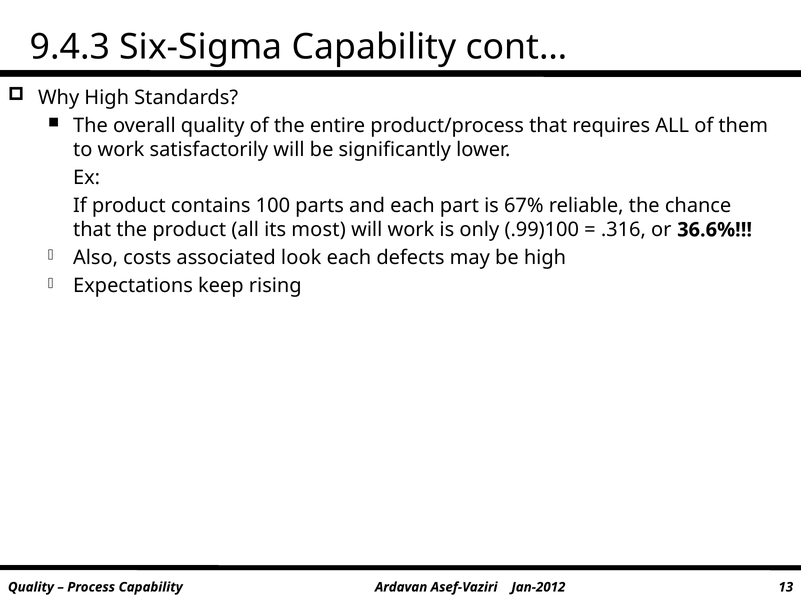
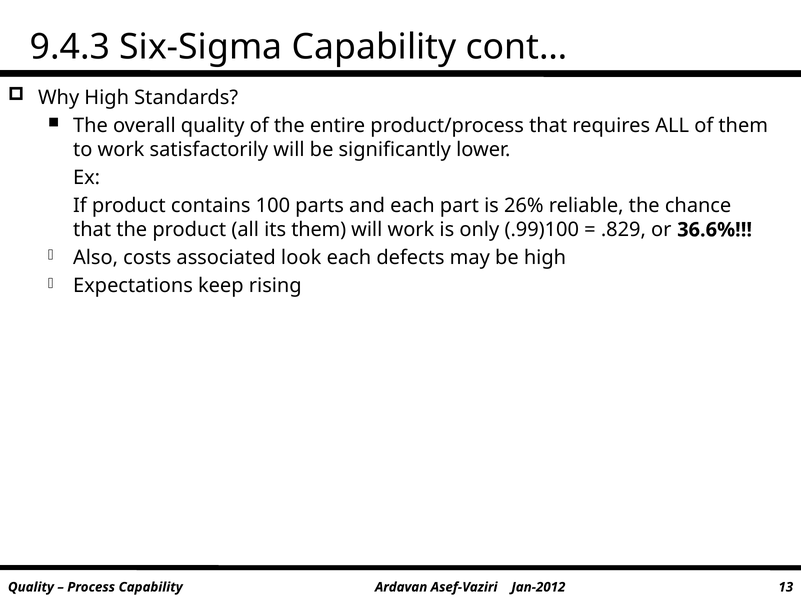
67%: 67% -> 26% (524, 206)
its most: most -> them (319, 230)
.316: .316 -> .829 (623, 230)
